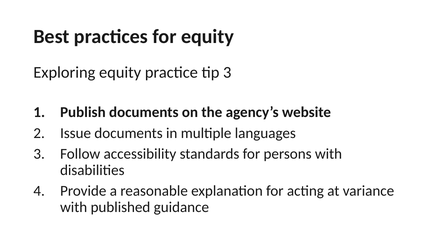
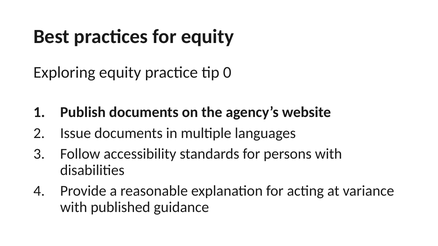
tip 3: 3 -> 0 (227, 73)
